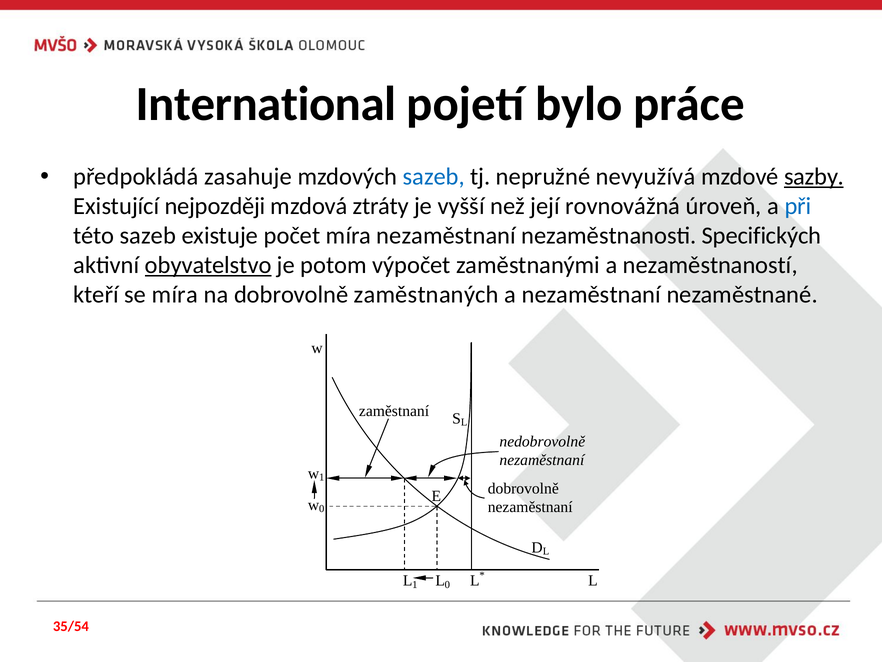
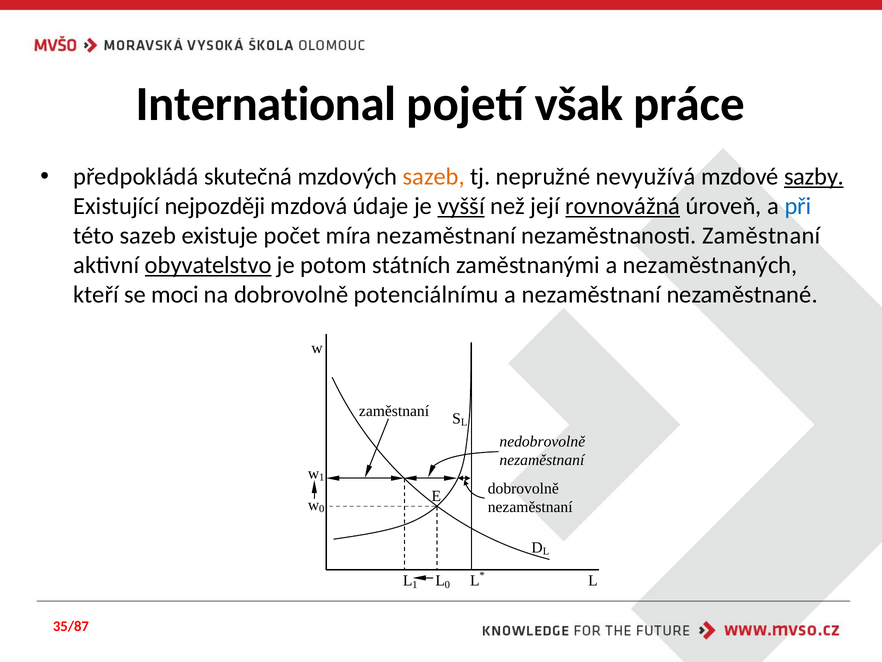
bylo: bylo -> však (579, 104)
zasahuje: zasahuje -> skutečná (248, 177)
sazeb colour: blue -> orange (434, 177)
ztráty: ztráty -> údaje (381, 206)
vyšší underline: none -> present (461, 206)
rovnovážná underline: none -> present (623, 206)
nezaměstnanosti Specifických: Specifických -> Zaměstnaní (761, 236)
výpočet: výpočet -> státních (412, 265)
nezaměstnaností: nezaměstnaností -> nezaměstnaných (710, 265)
se míra: míra -> moci (175, 295)
zaměstnaných: zaměstnaných -> potenciálnímu (426, 295)
35/54: 35/54 -> 35/87 (71, 626)
